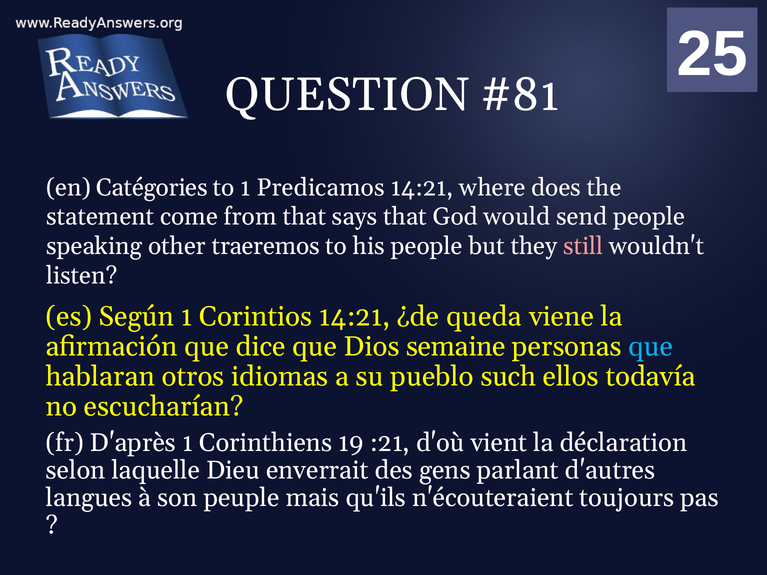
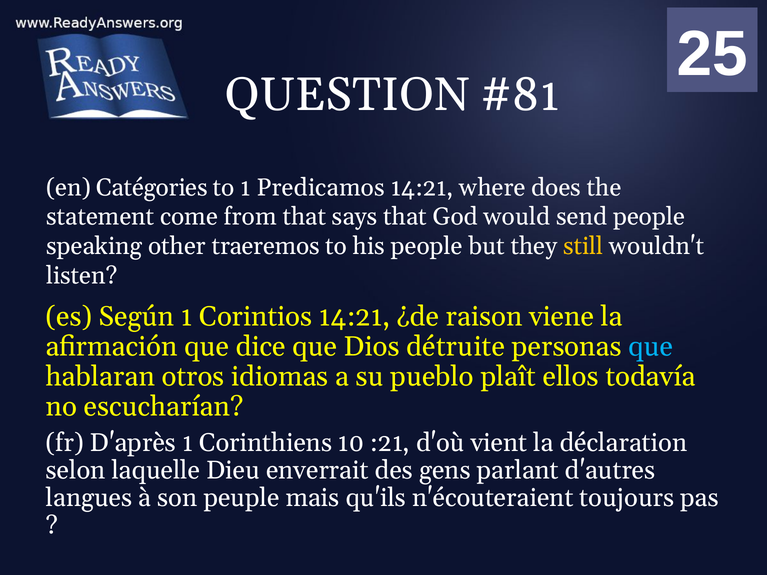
still colour: pink -> yellow (583, 246)
queda: queda -> raison (484, 317)
semaine: semaine -> détruite (456, 347)
such: such -> plaît (508, 377)
Corinthiens 19: 19 -> 10 (351, 443)
